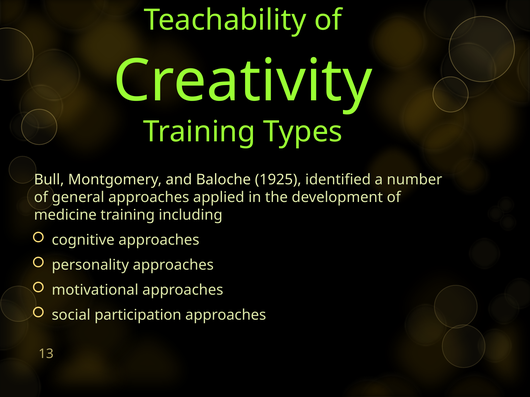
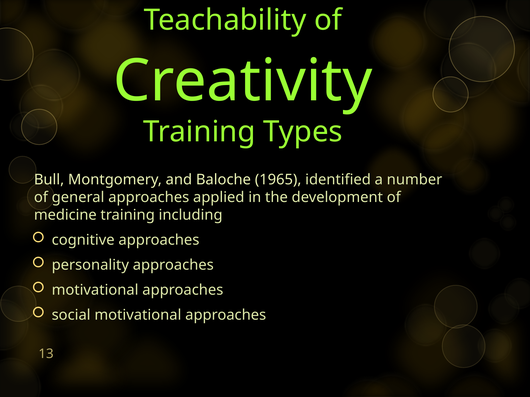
1925: 1925 -> 1965 (278, 180)
social participation: participation -> motivational (138, 316)
